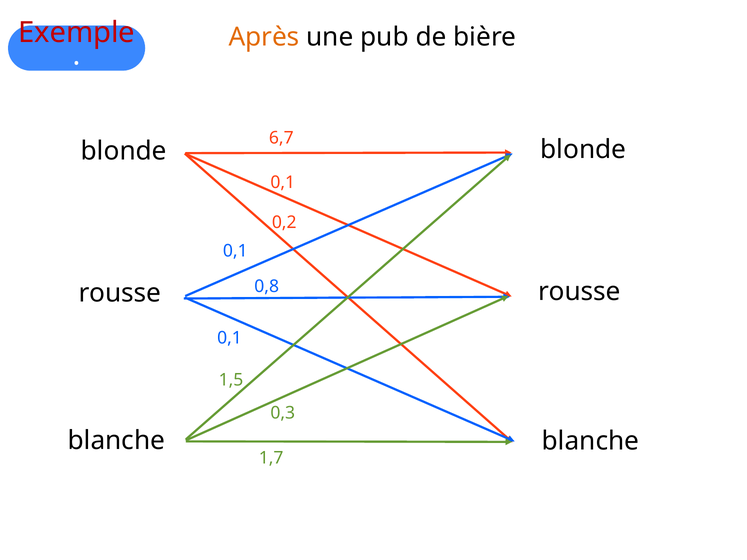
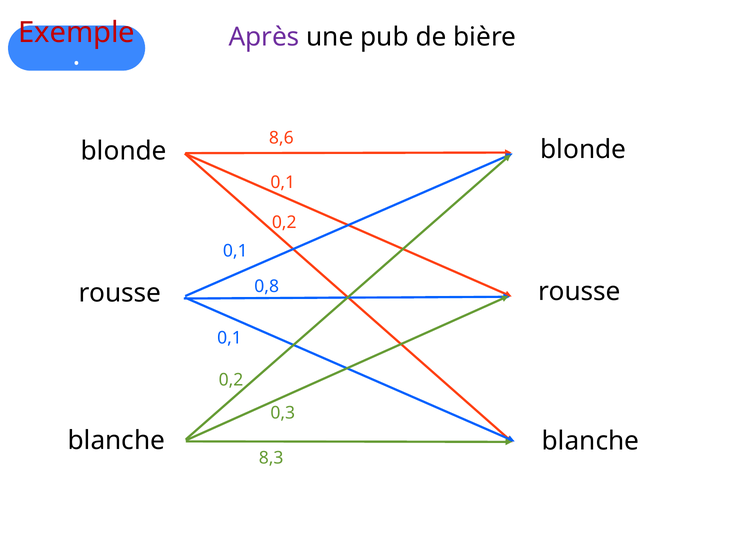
Après colour: orange -> purple (264, 37)
6,7: 6,7 -> 8,6 (281, 138)
1,5: 1,5 -> 0,2 (231, 380)
1,7: 1,7 -> 8,3 (271, 458)
